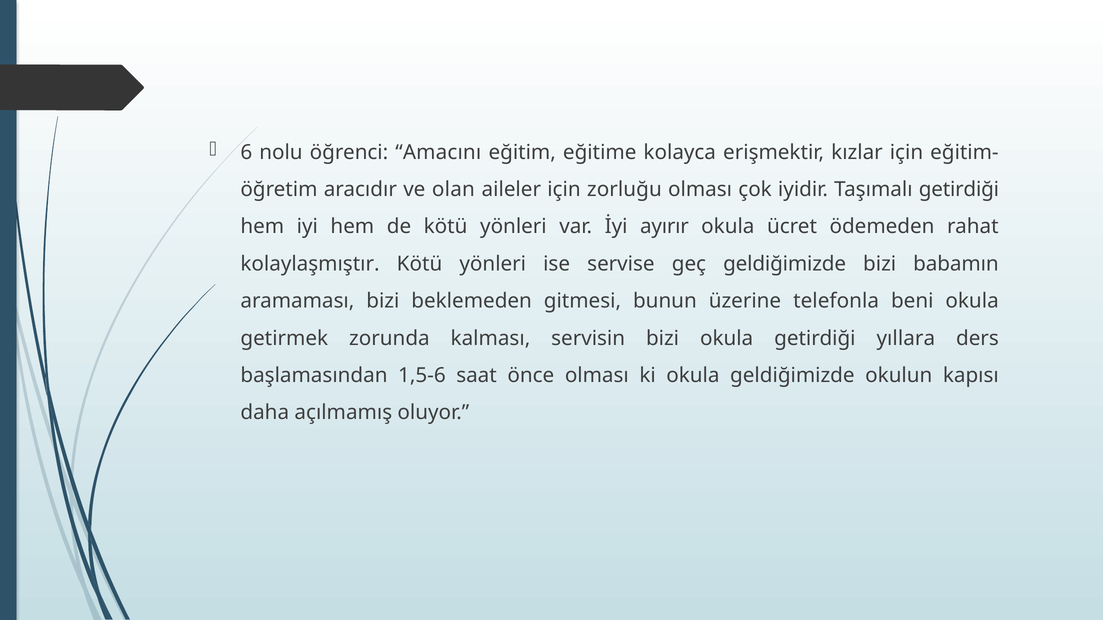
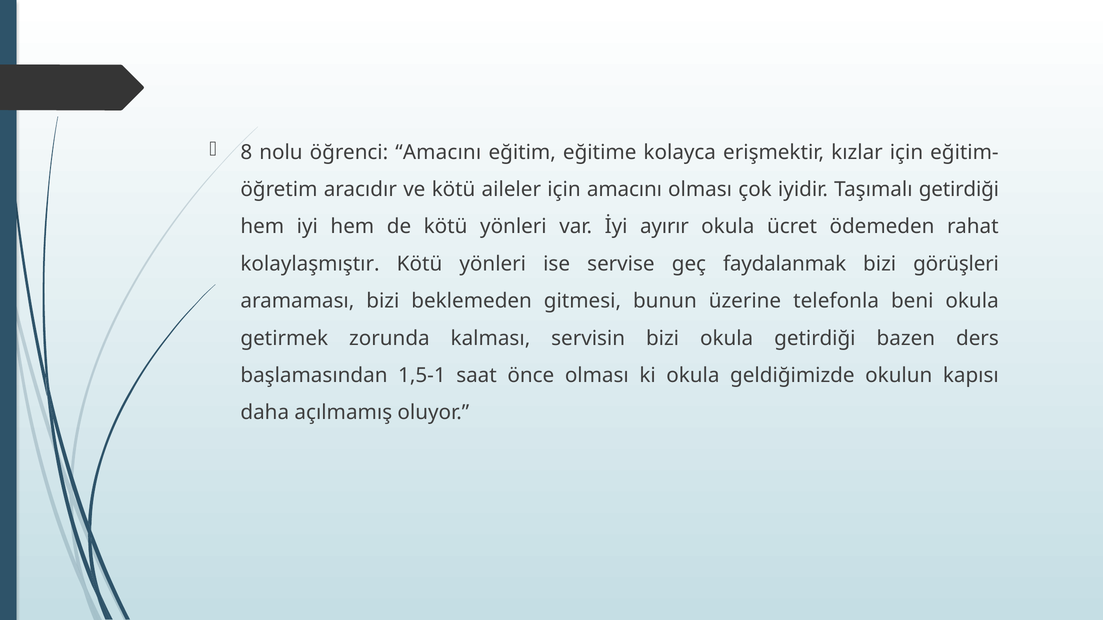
6: 6 -> 8 (246, 152)
ve olan: olan -> kötü (454, 190)
için zorluğu: zorluğu -> amacını (624, 190)
geç geldiğimizde: geldiğimizde -> faydalanmak (785, 264)
babamın: babamın -> görüşleri (956, 264)
yıllara: yıllara -> bazen (906, 338)
1,5-6: 1,5-6 -> 1,5-1 (422, 376)
